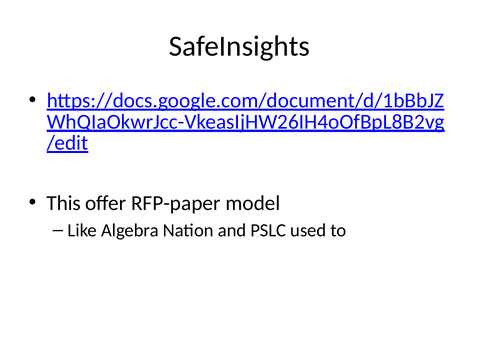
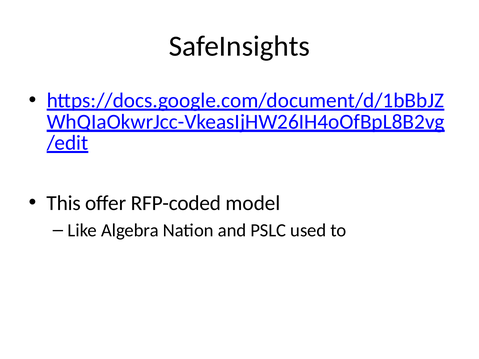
RFP-paper: RFP-paper -> RFP-coded (176, 203)
